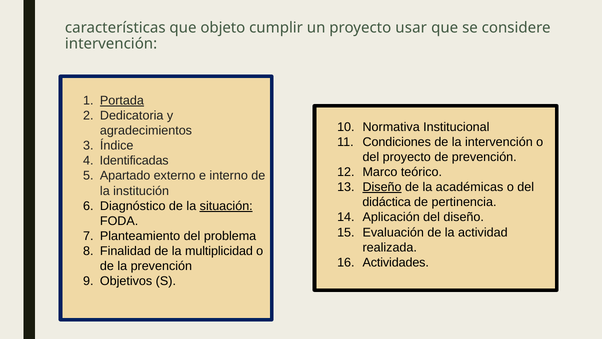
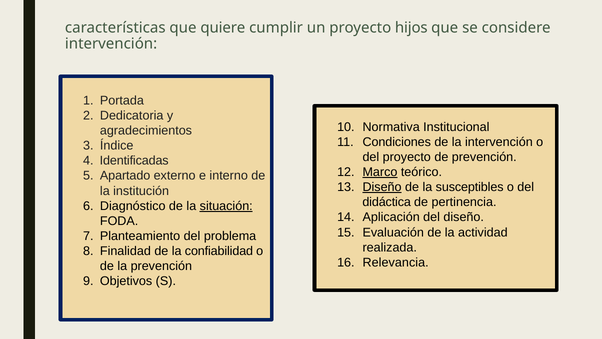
objeto: objeto -> quiere (223, 28)
usar: usar -> hijos (411, 28)
Portada underline: present -> none (122, 100)
Marco underline: none -> present (380, 172)
académicas: académicas -> susceptibles (470, 187)
multiplicidad: multiplicidad -> confiabilidad (219, 251)
Actividades: Actividades -> Relevancia (396, 262)
